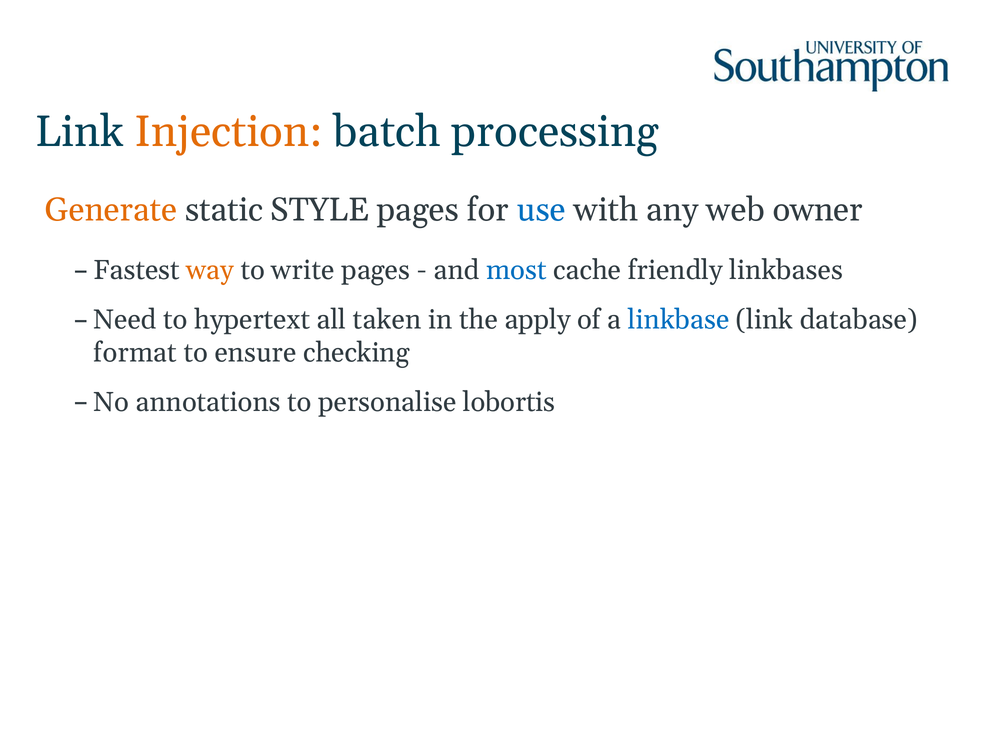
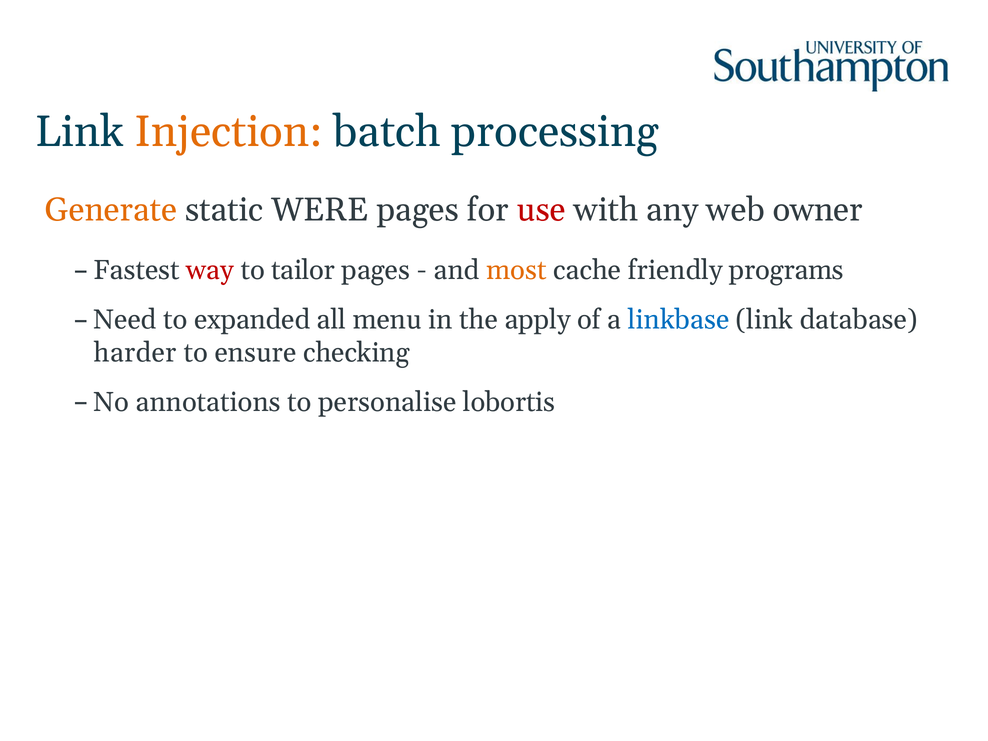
STYLE: STYLE -> WERE (320, 210)
use colour: blue -> red (541, 210)
way colour: orange -> red (210, 270)
write: write -> tailor (303, 270)
most colour: blue -> orange (516, 270)
linkbases: linkbases -> programs (786, 270)
hypertext: hypertext -> expanded (252, 320)
taken: taken -> menu (387, 320)
format: format -> harder (135, 353)
